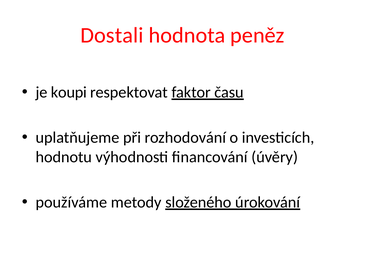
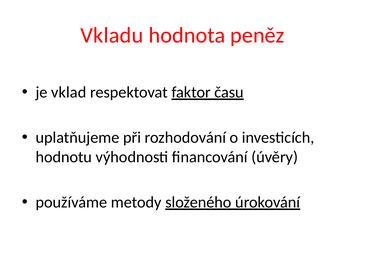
Dostali: Dostali -> Vkladu (112, 35)
koupi: koupi -> vklad (69, 93)
